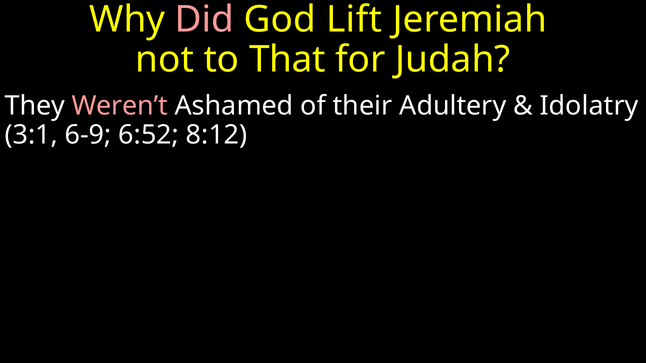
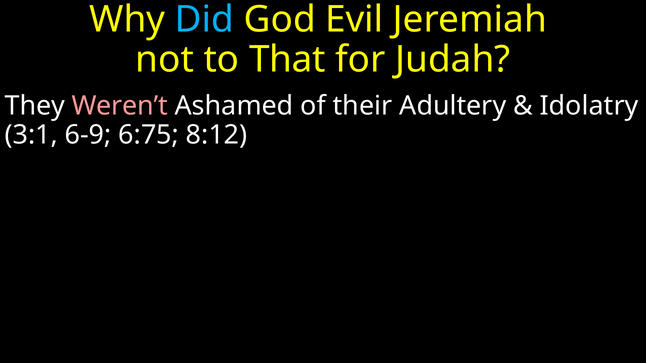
Did colour: pink -> light blue (205, 20)
Lift: Lift -> Evil (354, 20)
6:52: 6:52 -> 6:75 (149, 135)
